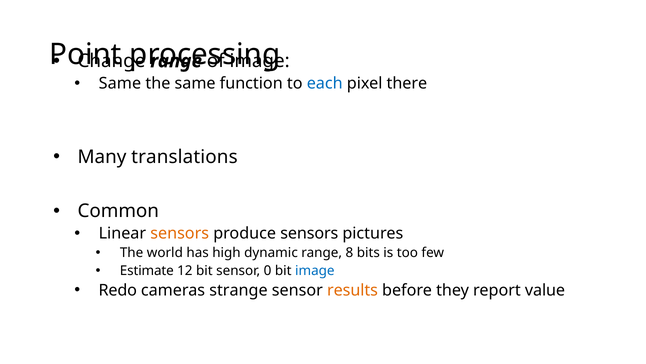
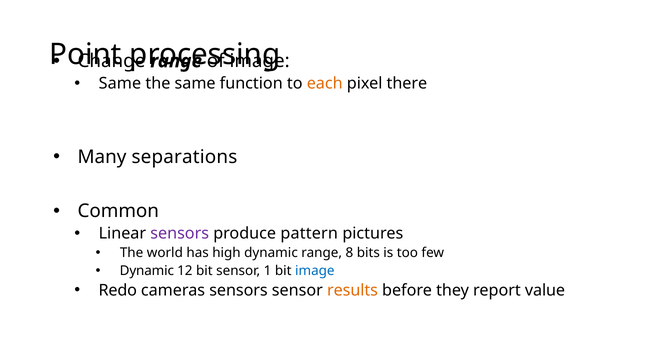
each colour: blue -> orange (325, 83)
translations: translations -> separations (184, 157)
sensors colour: orange -> purple (180, 233)
produce sensors: sensors -> pattern (309, 233)
Estimate: Estimate -> Dynamic (147, 270)
0: 0 -> 1 (268, 270)
cameras strange: strange -> sensors (238, 290)
